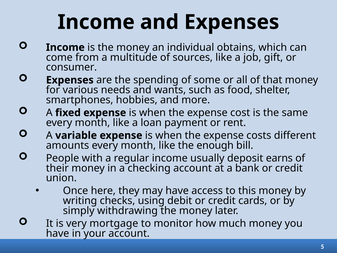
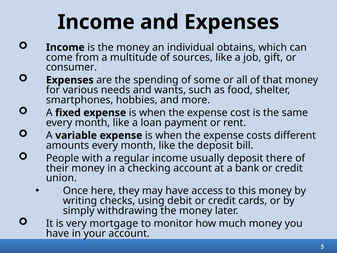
the enough: enough -> deposit (215, 145)
earns: earns -> there (279, 158)
